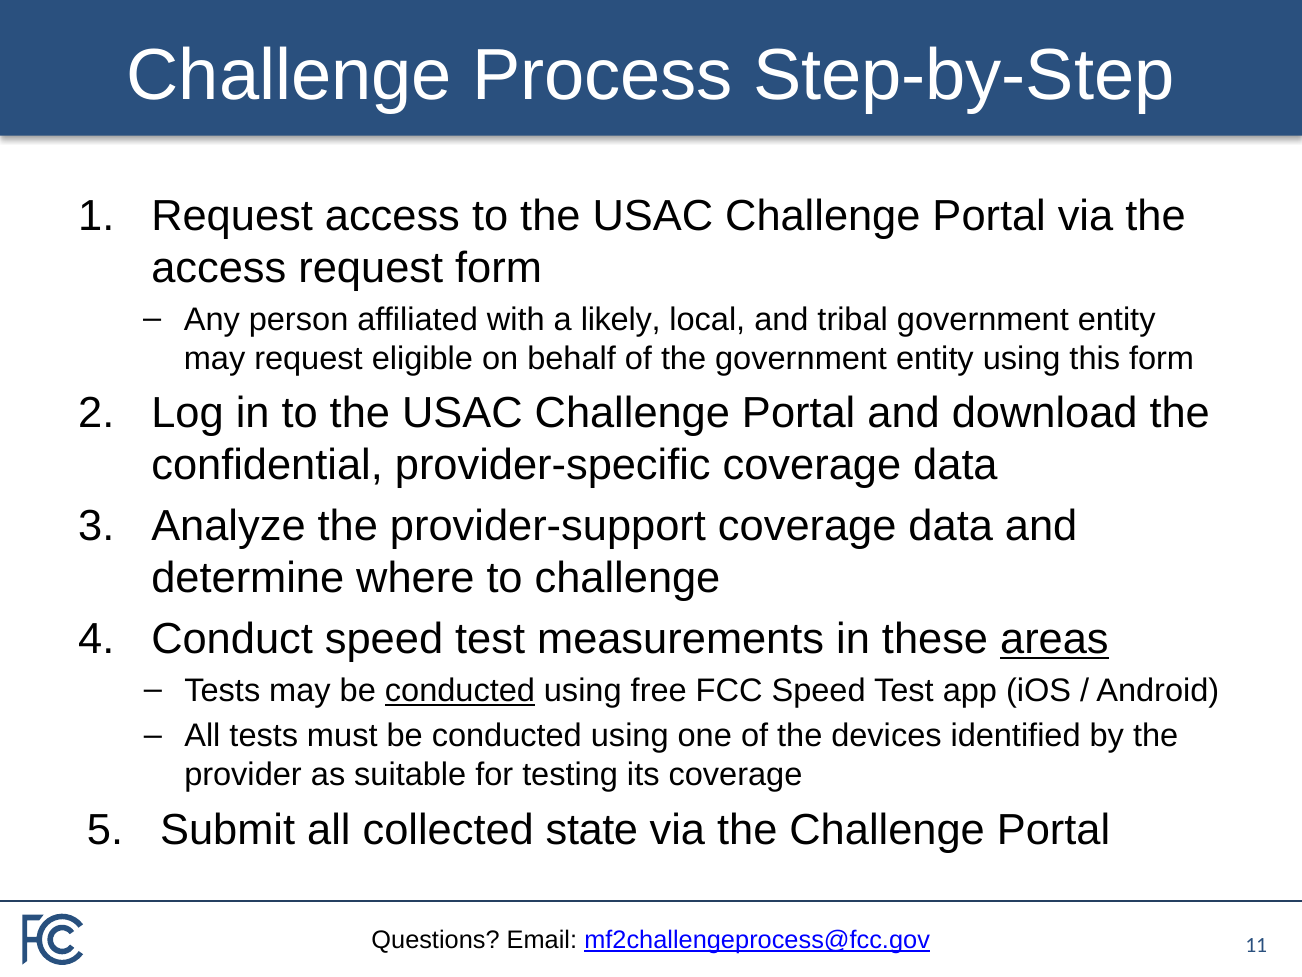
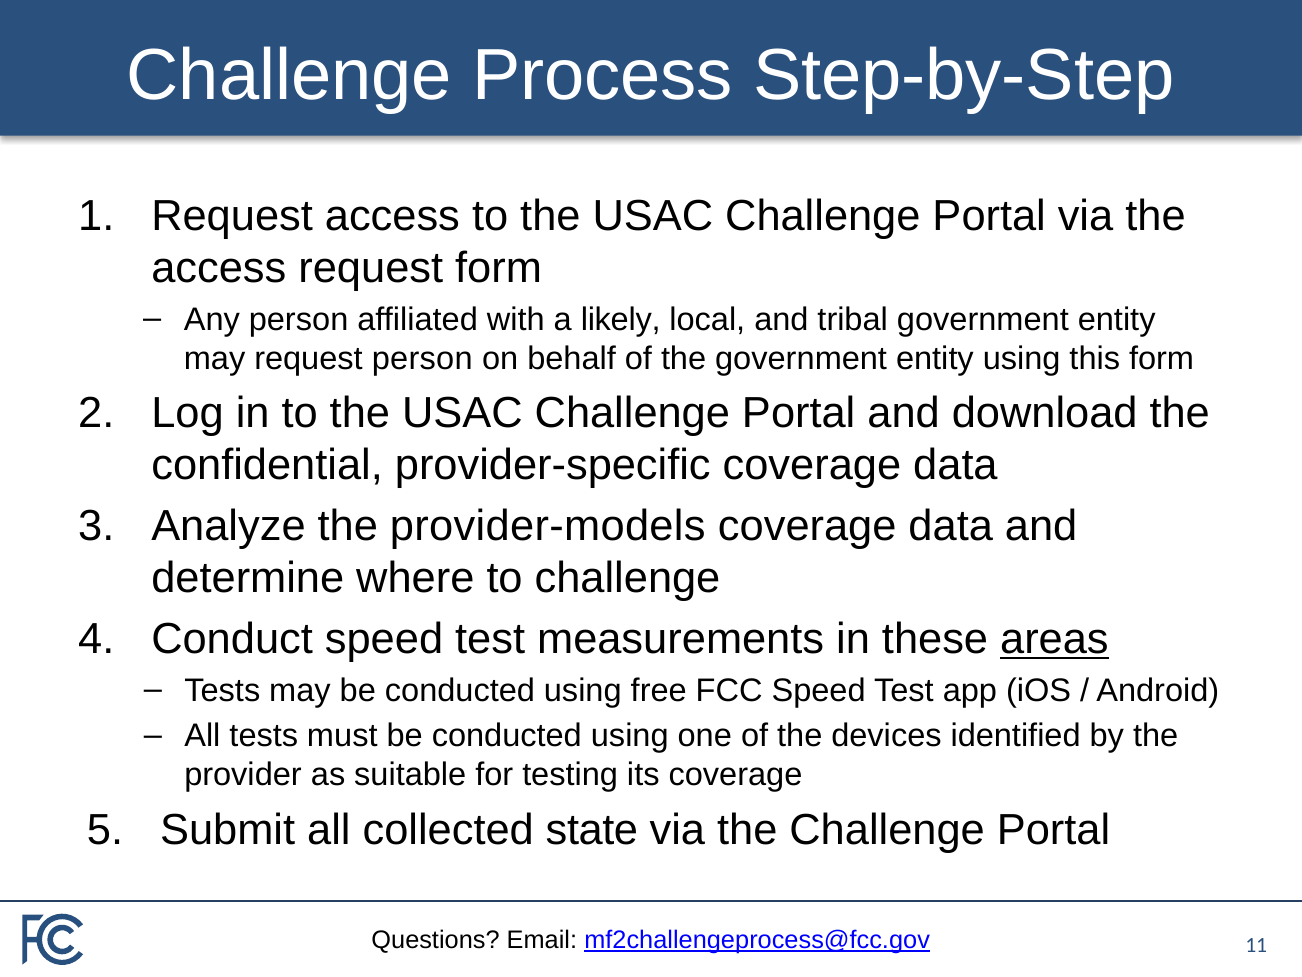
request eligible: eligible -> person (422, 358)
provider-support: provider-support -> provider-models (548, 526)
conducted underline: present -> none (460, 690)
